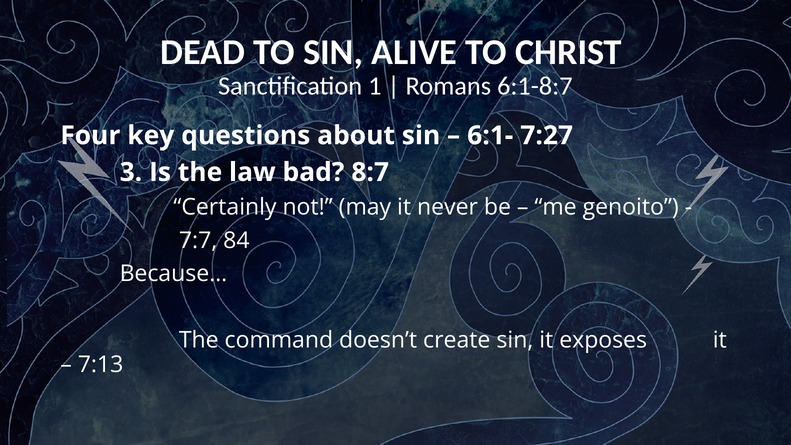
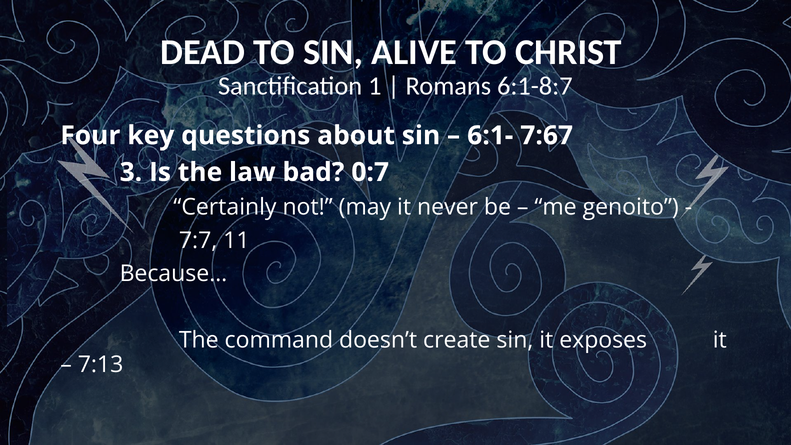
7:27: 7:27 -> 7:67 (547, 135)
8:7: 8:7 -> 0:7 (370, 172)
84: 84 -> 11 (236, 240)
